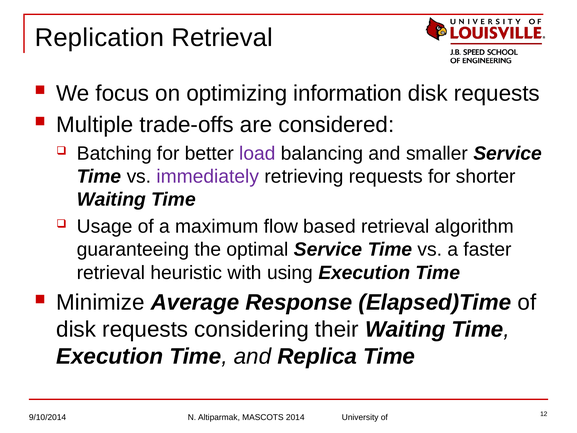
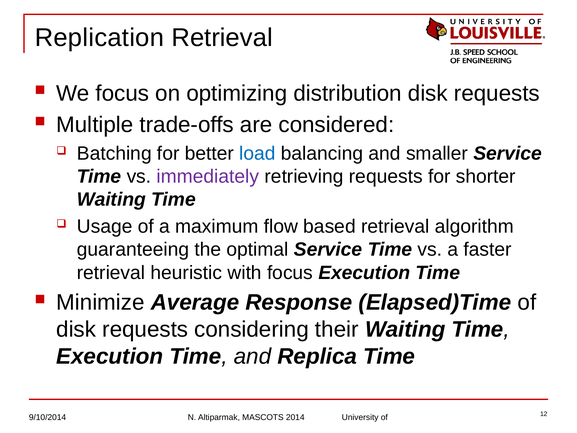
information: information -> distribution (348, 93)
load colour: purple -> blue (257, 153)
with using: using -> focus (290, 273)
